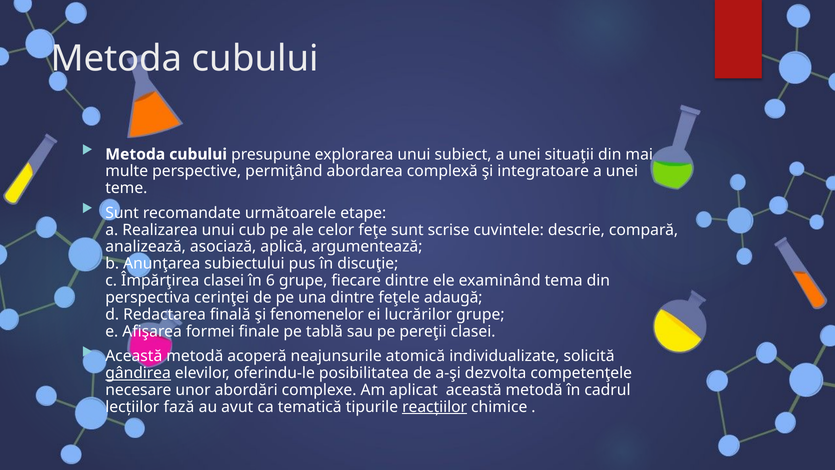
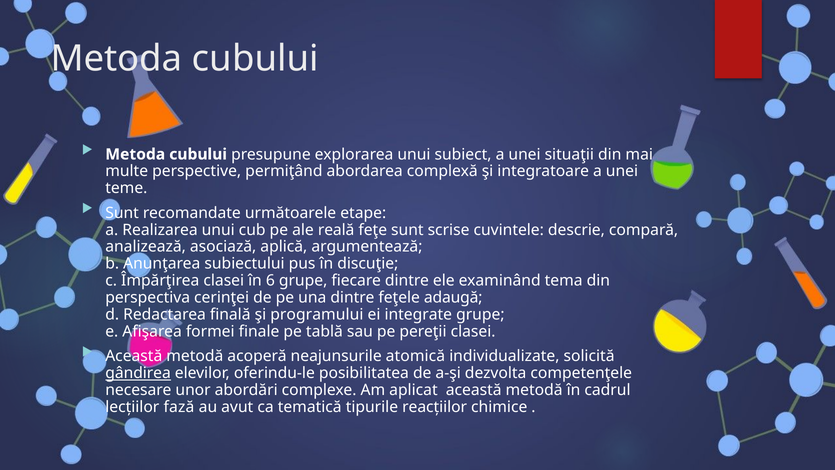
celor: celor -> reală (336, 230)
fenomenelor: fenomenelor -> programului (317, 314)
lucrărilor: lucrărilor -> integrate (418, 314)
reacțiilor underline: present -> none (435, 407)
